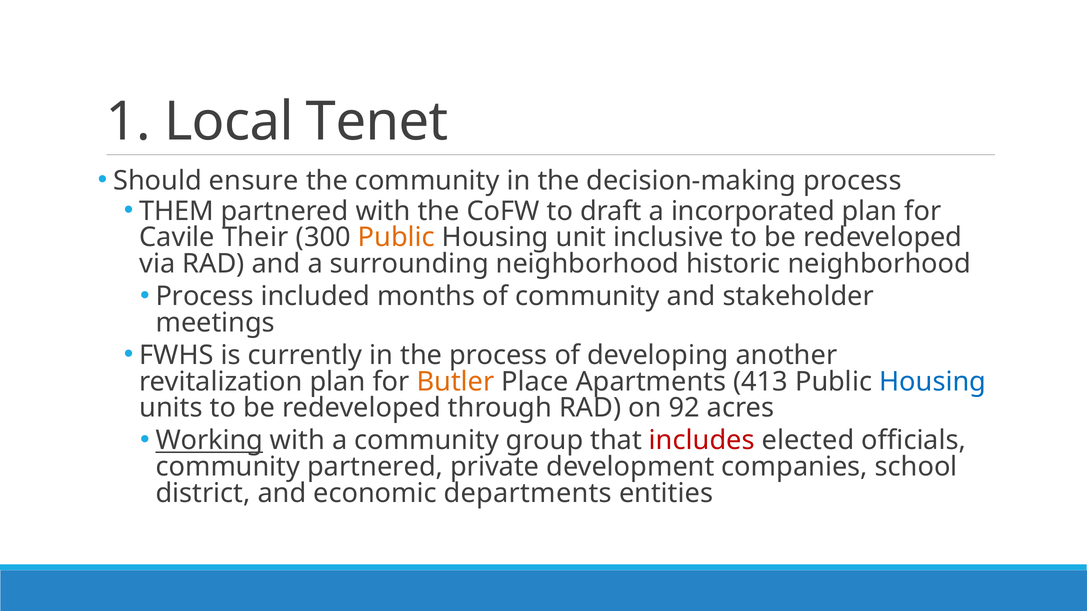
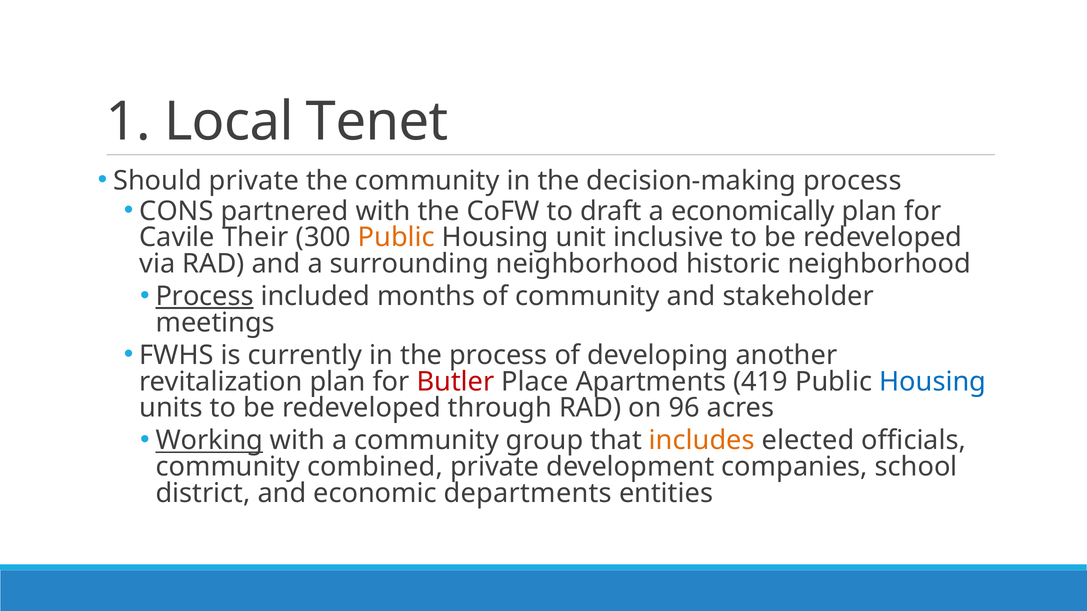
Should ensure: ensure -> private (254, 181)
THEM: THEM -> CONS (176, 211)
incorporated: incorporated -> economically (753, 211)
Process underline: none -> present (205, 297)
Butler colour: orange -> red (455, 382)
413: 413 -> 419 (761, 382)
92: 92 -> 96 (684, 408)
includes colour: red -> orange (702, 441)
community partnered: partnered -> combined (375, 467)
